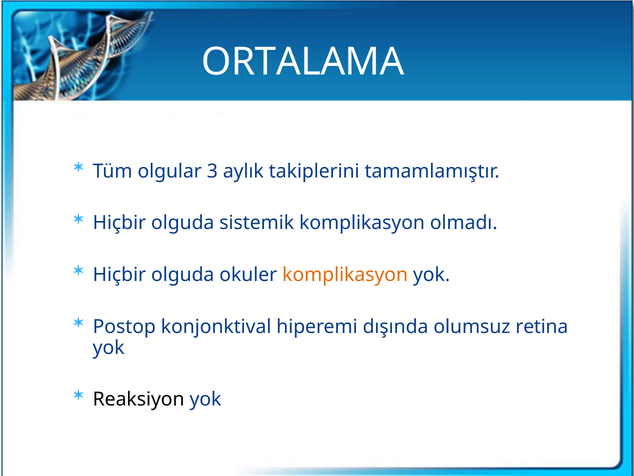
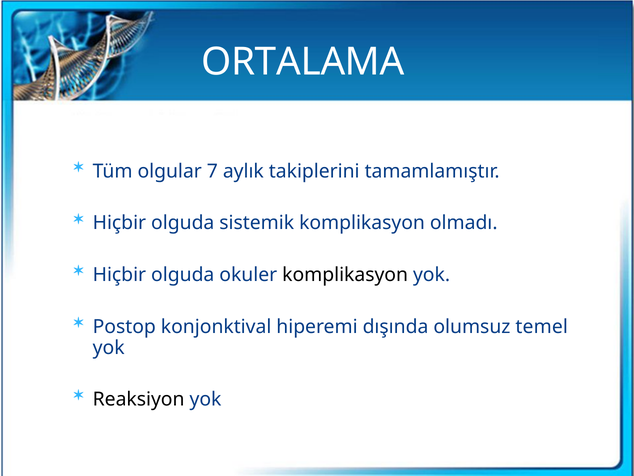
3: 3 -> 7 (212, 171)
komplikasyon colour: orange -> black (345, 275)
retina: retina -> temel (542, 326)
